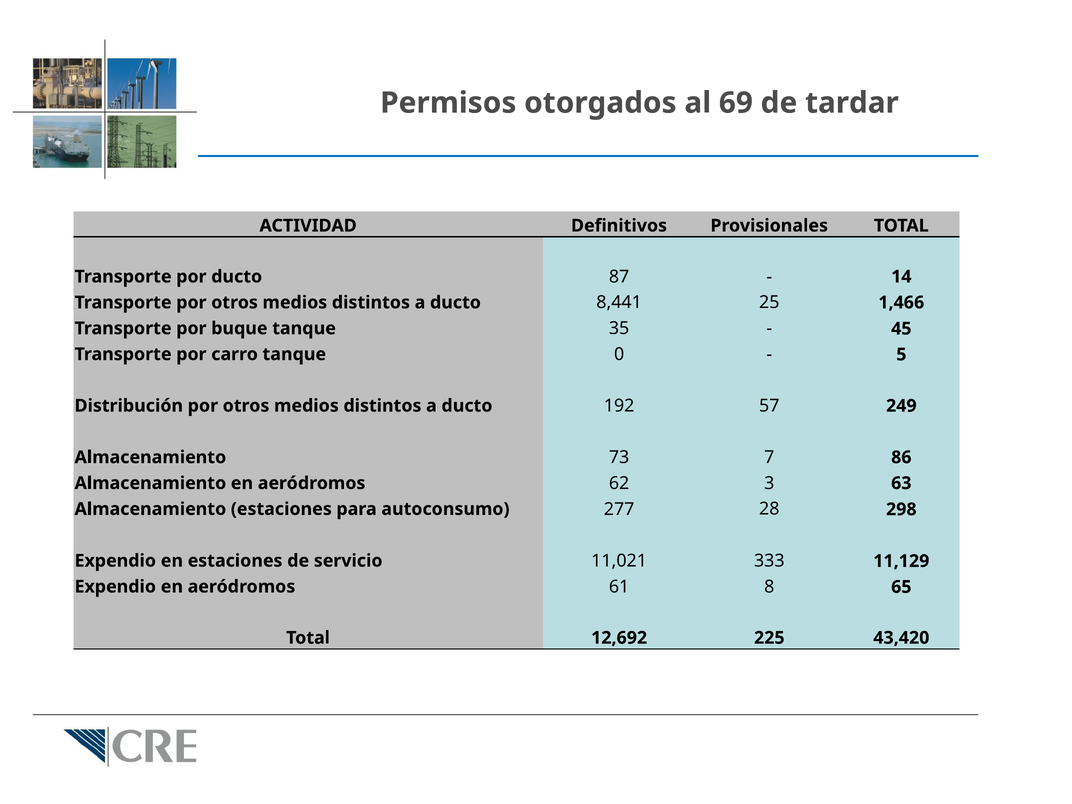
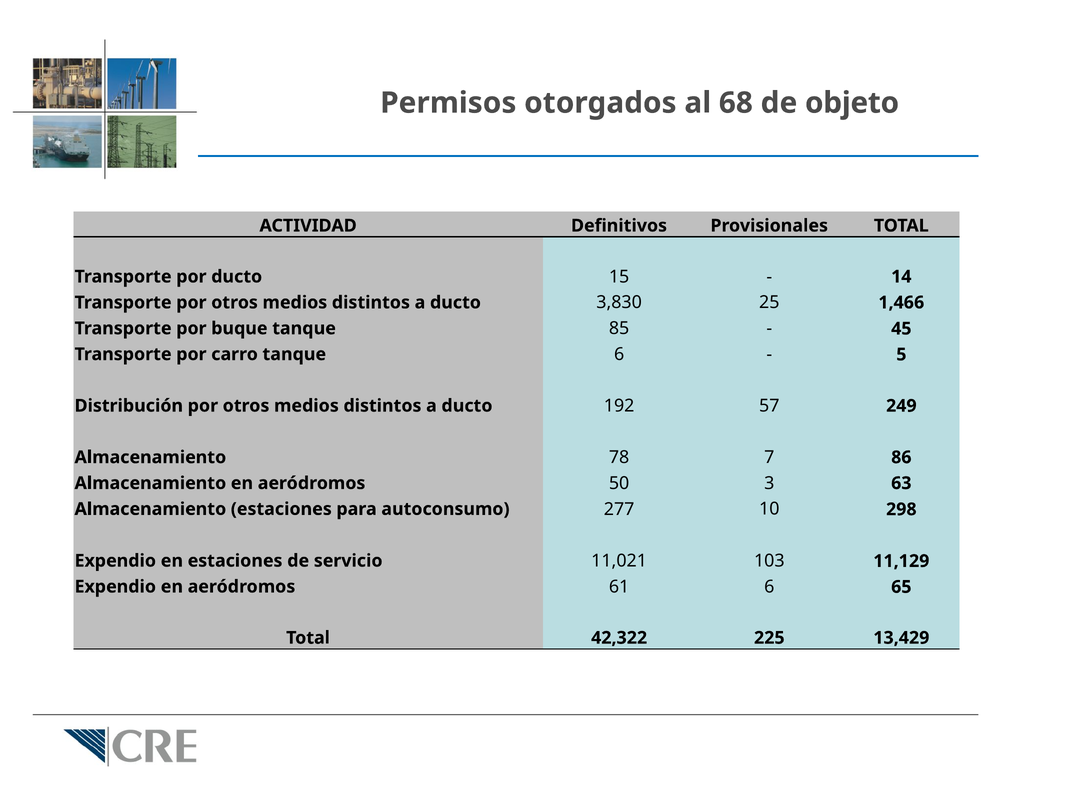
69: 69 -> 68 (736, 103)
tardar: tardar -> objeto (852, 103)
87: 87 -> 15 (619, 277)
8,441: 8,441 -> 3,830 (619, 303)
35: 35 -> 85 (619, 328)
0: 0 -> 6 (619, 354)
73: 73 -> 78 (619, 457)
62: 62 -> 50 (619, 483)
28: 28 -> 10 (769, 509)
333: 333 -> 103 (769, 561)
8: 8 -> 6 (769, 587)
12,692: 12,692 -> 42,322 (619, 638)
43,420: 43,420 -> 13,429 (901, 638)
